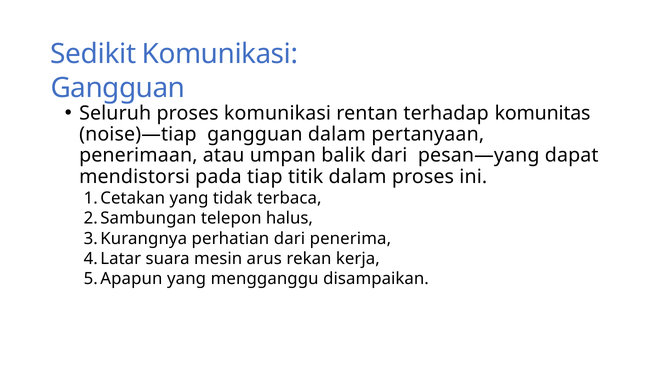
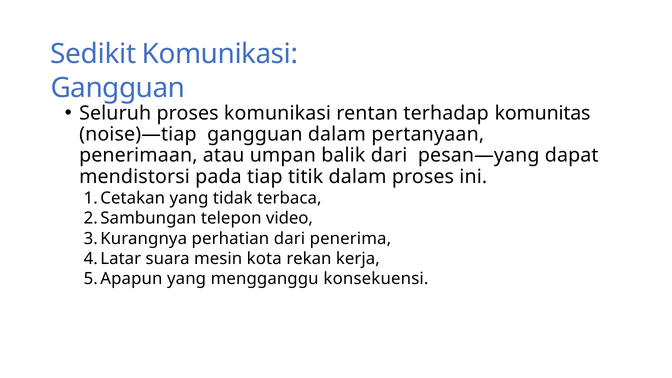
halus: halus -> video (289, 218)
arus: arus -> kota (264, 259)
disampaikan: disampaikan -> konsekuensi (376, 279)
